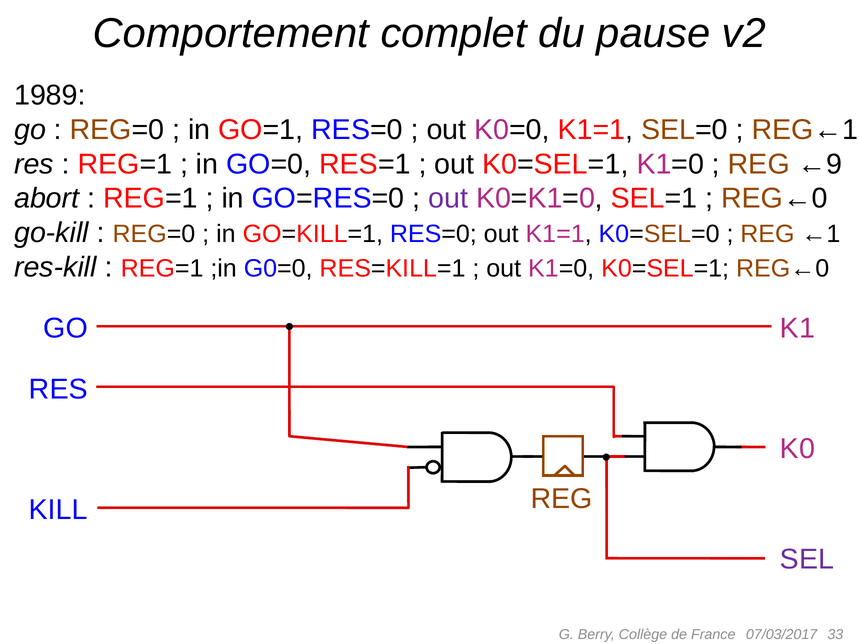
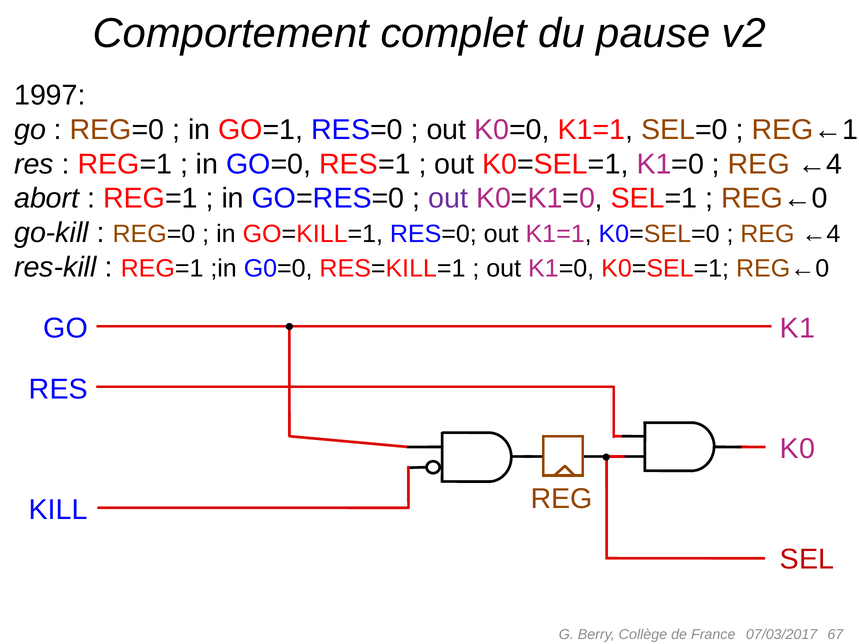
1989: 1989 -> 1997 (50, 95)
←9: ←9 -> ←4 (820, 164)
←1: ←1 -> ←4 (821, 234)
SEL colour: purple -> red (807, 559)
33: 33 -> 67 (835, 635)
